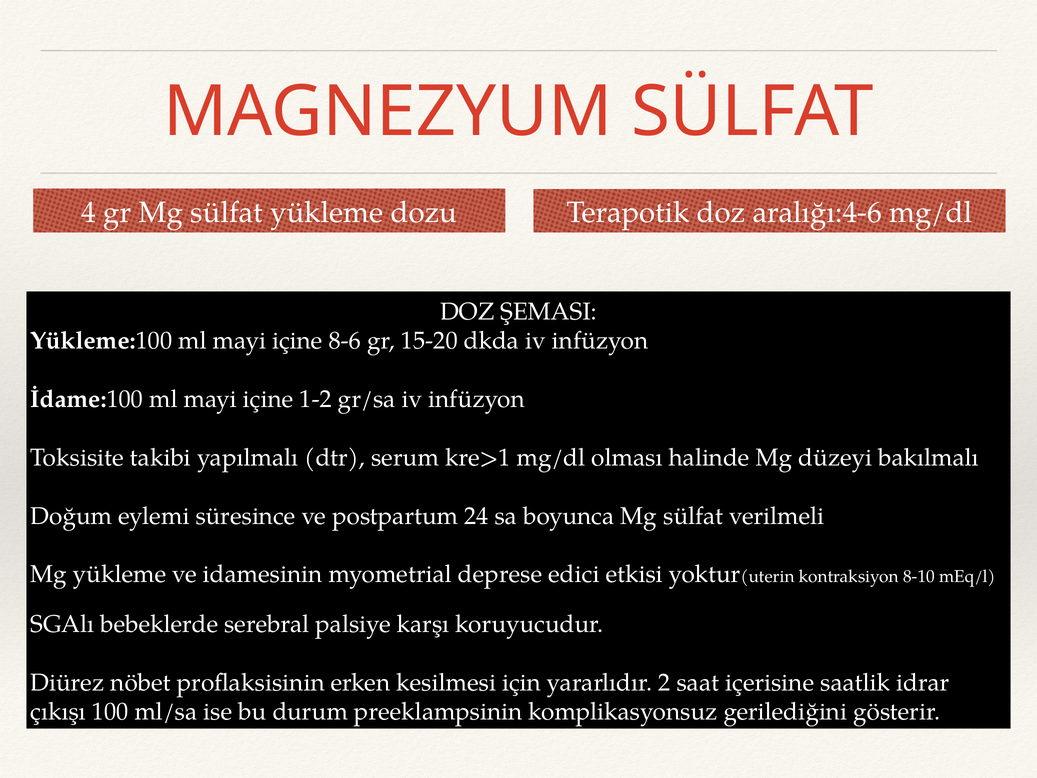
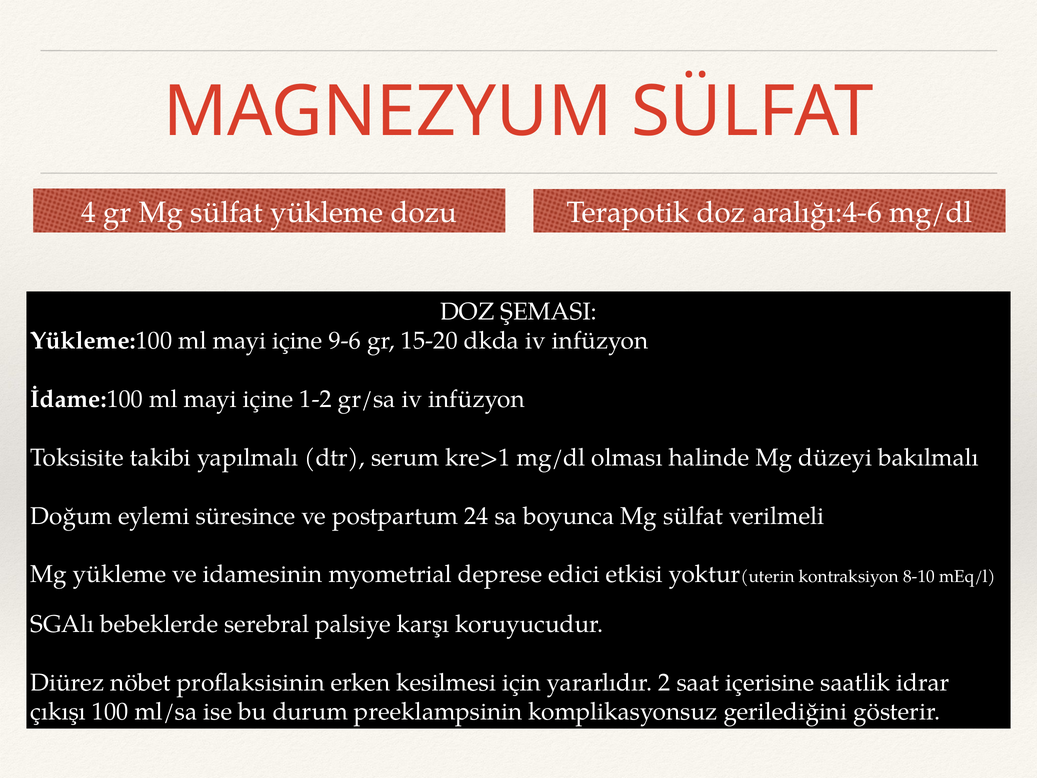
8-6: 8-6 -> 9-6 (345, 341)
